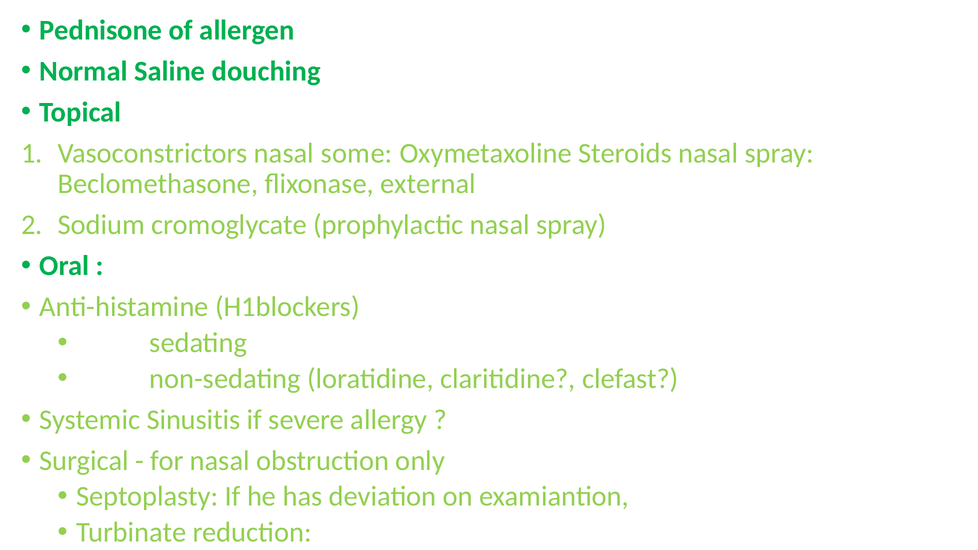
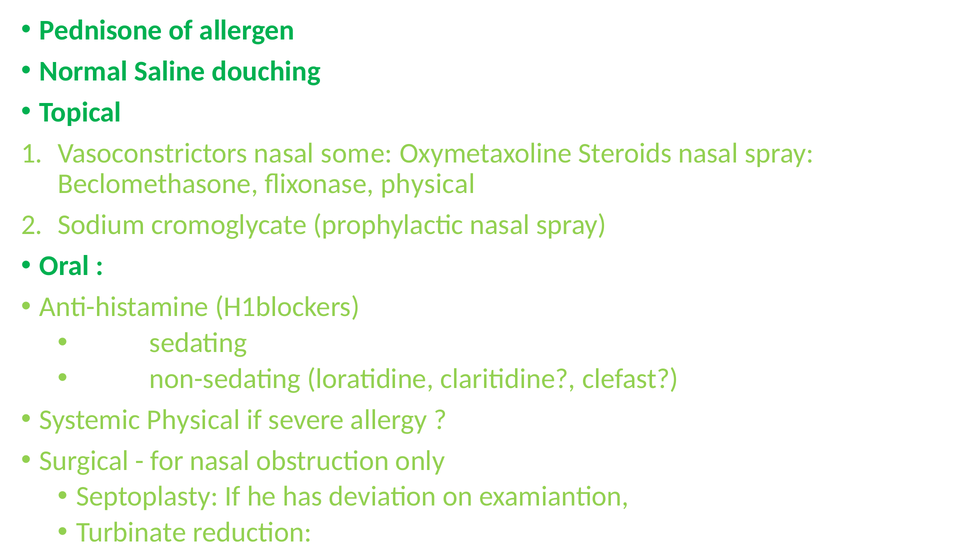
flixonase external: external -> physical (428, 184)
Systemic Sinusitis: Sinusitis -> Physical (193, 420)
